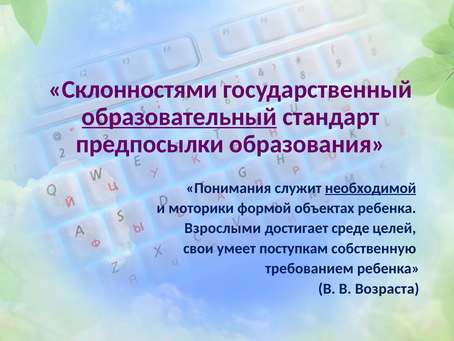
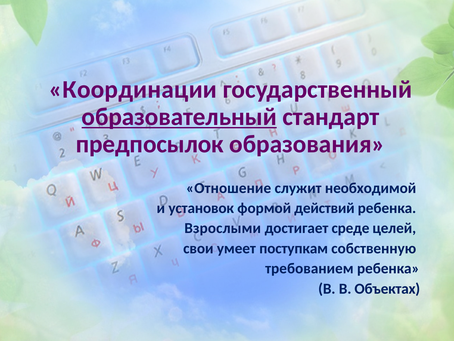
Склонностями: Склонностями -> Координации (133, 89)
предпосылки: предпосылки -> предпосылок (150, 144)
Понимания: Понимания -> Отношение (229, 188)
необходимой underline: present -> none (371, 188)
моторики: моторики -> установок (201, 208)
объектах: объектах -> действий (324, 208)
Возраста: Возраста -> Объектах (387, 288)
